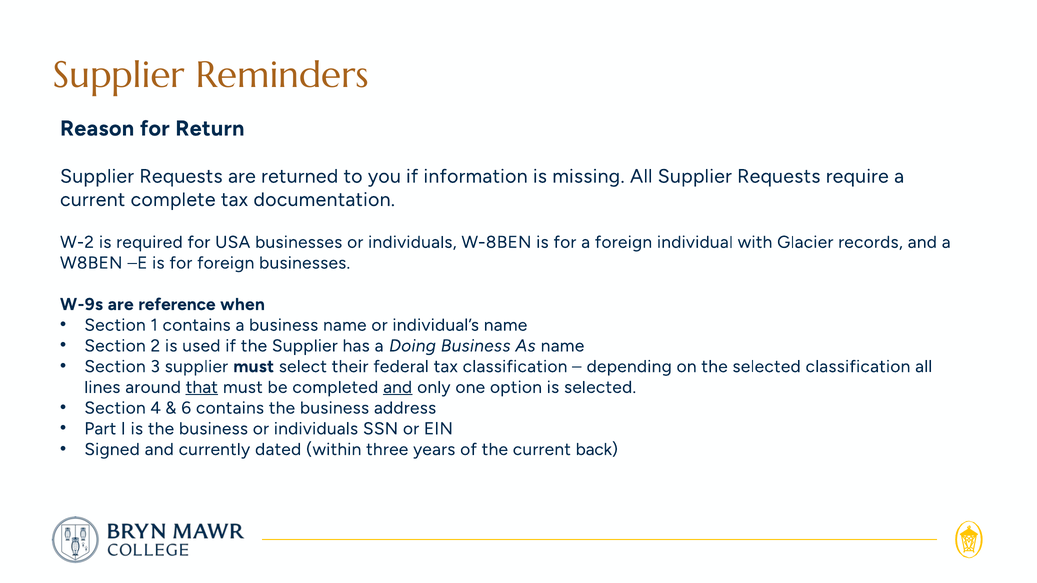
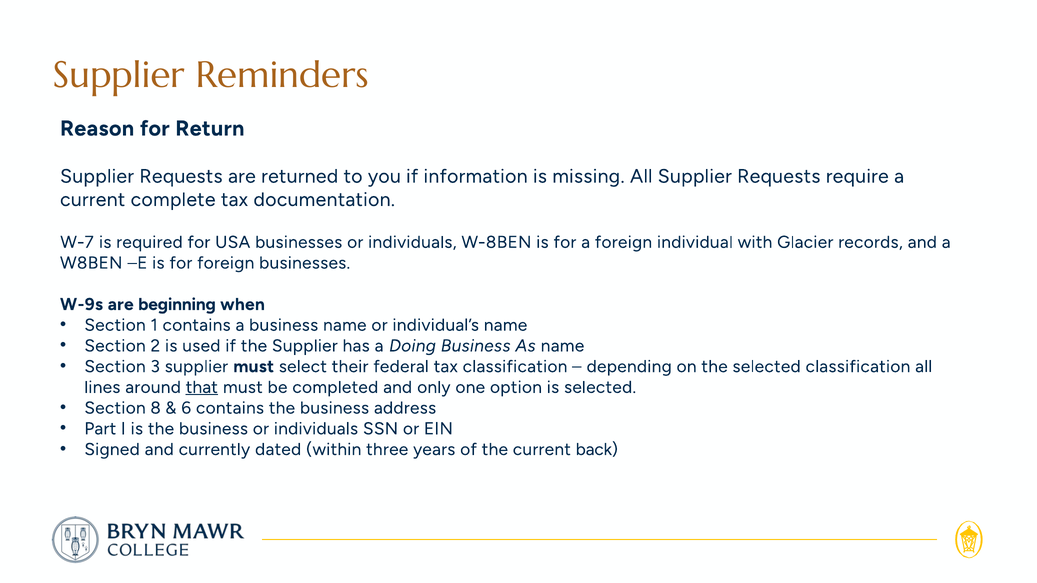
W-2: W-2 -> W-7 (77, 242)
reference: reference -> beginning (177, 304)
and underline: present -> none (398, 387)
4: 4 -> 8 (156, 408)
